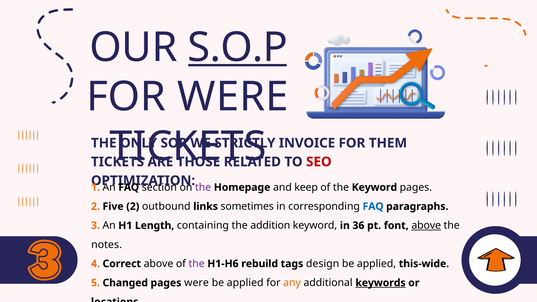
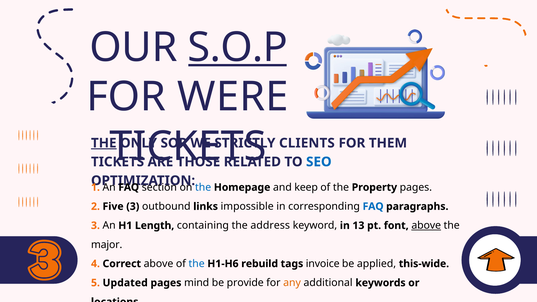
THE underline: none -> present (104, 143)
INVOICE: INVOICE -> CLIENTS (307, 143)
SEO colour: red -> blue (319, 162)
the colour: purple -> blue (203, 187)
the Keyword: Keyword -> Property (374, 187)
Five 2: 2 -> 3 (133, 206)
sometimes: sometimes -> impossible (247, 206)
addition: addition -> address (270, 226)
36: 36 -> 13 (358, 226)
notes: notes -> major (107, 245)
the colour: purple -> blue (197, 264)
design: design -> invoice (323, 264)
Changed: Changed -> Updated (125, 283)
pages were: were -> mind (197, 283)
applied: applied -> provide (245, 283)
keywords underline: present -> none (381, 283)
